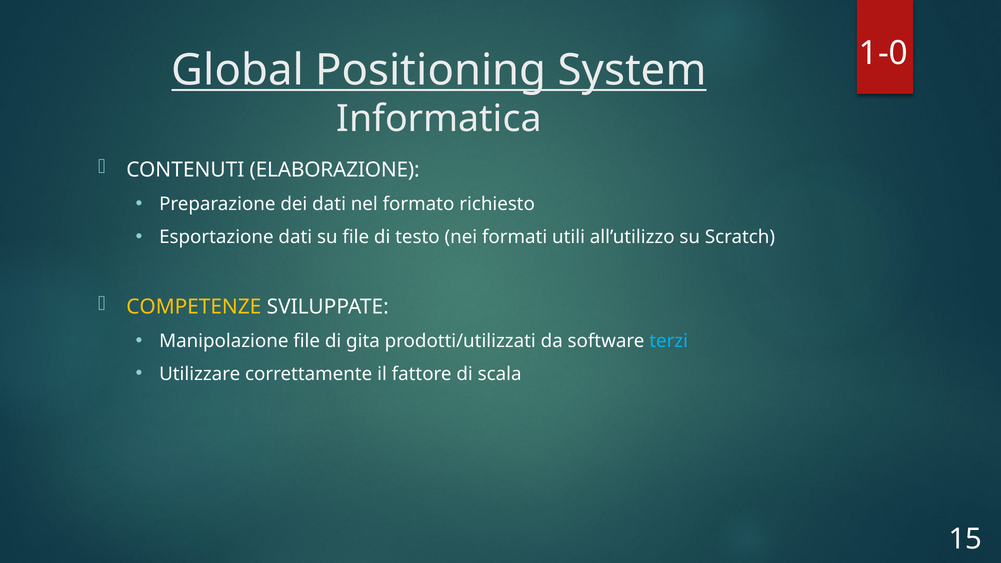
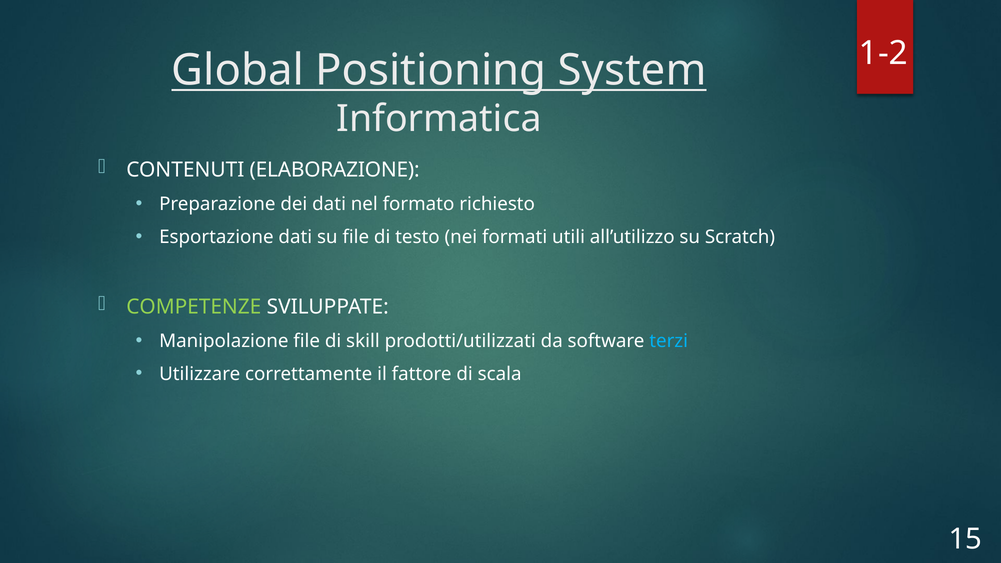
1-0: 1-0 -> 1-2 (883, 53)
COMPETENZE colour: yellow -> light green (194, 307)
gita: gita -> skill (363, 341)
